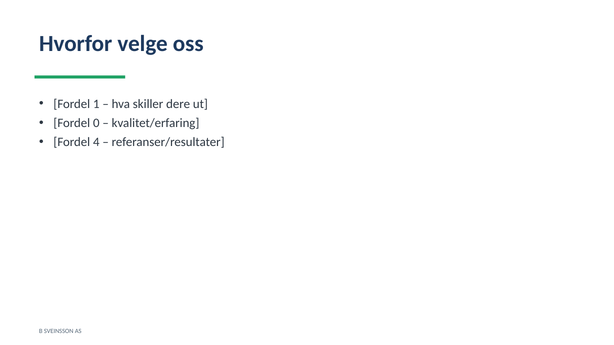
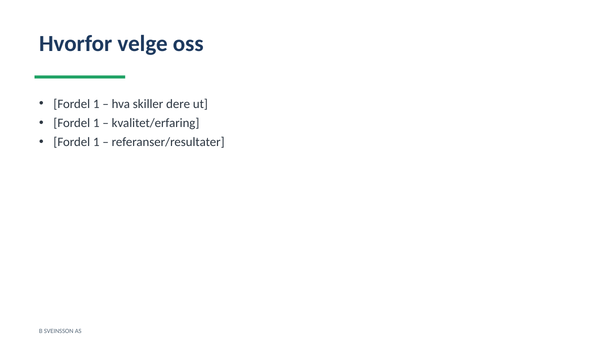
0: 0 -> 1 (96, 123)
4: 4 -> 1 (96, 142)
